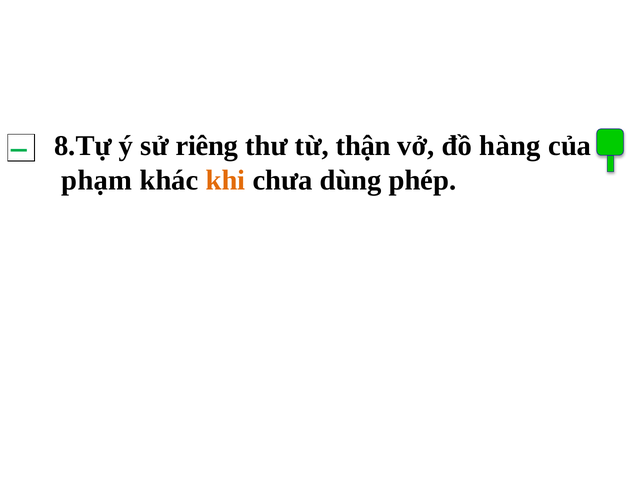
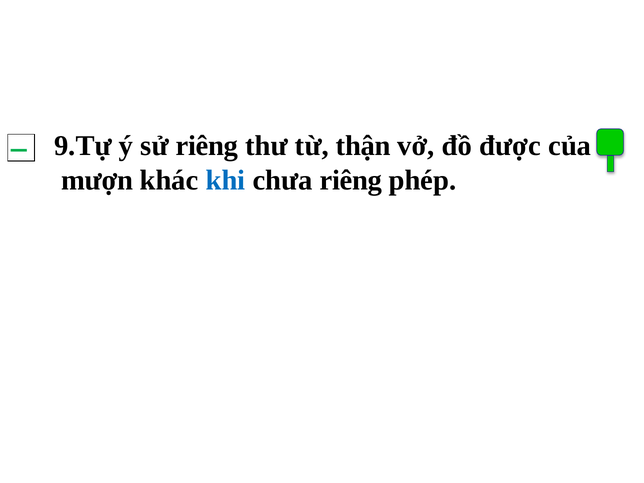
8.Tự: 8.Tự -> 9.Tự (83, 146)
hàng: hàng -> được (510, 146)
phạm: phạm -> mượn (97, 180)
khi colour: orange -> blue (225, 180)
chưa dùng: dùng -> riêng (351, 180)
